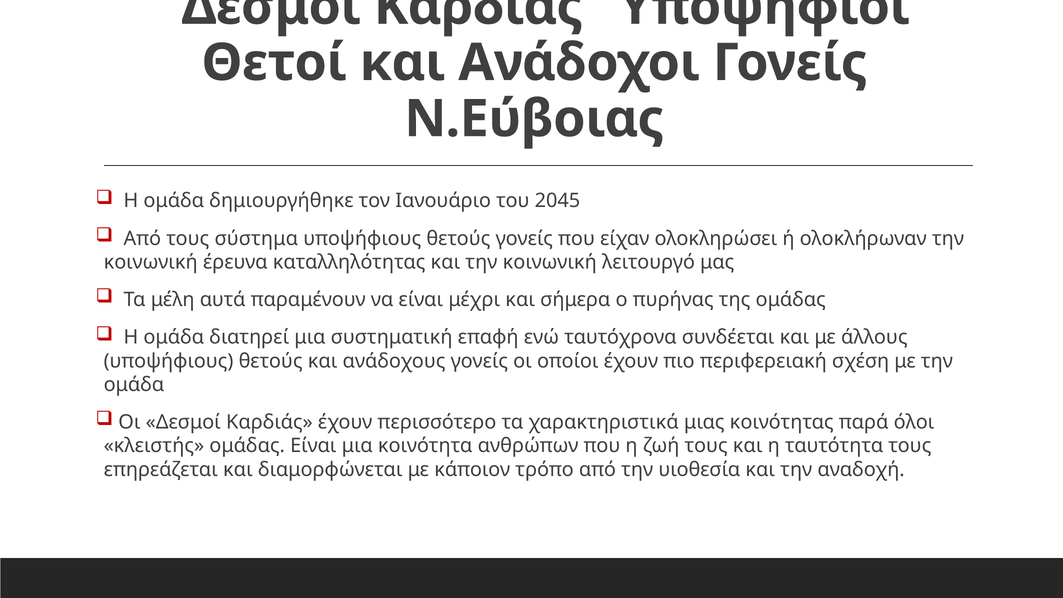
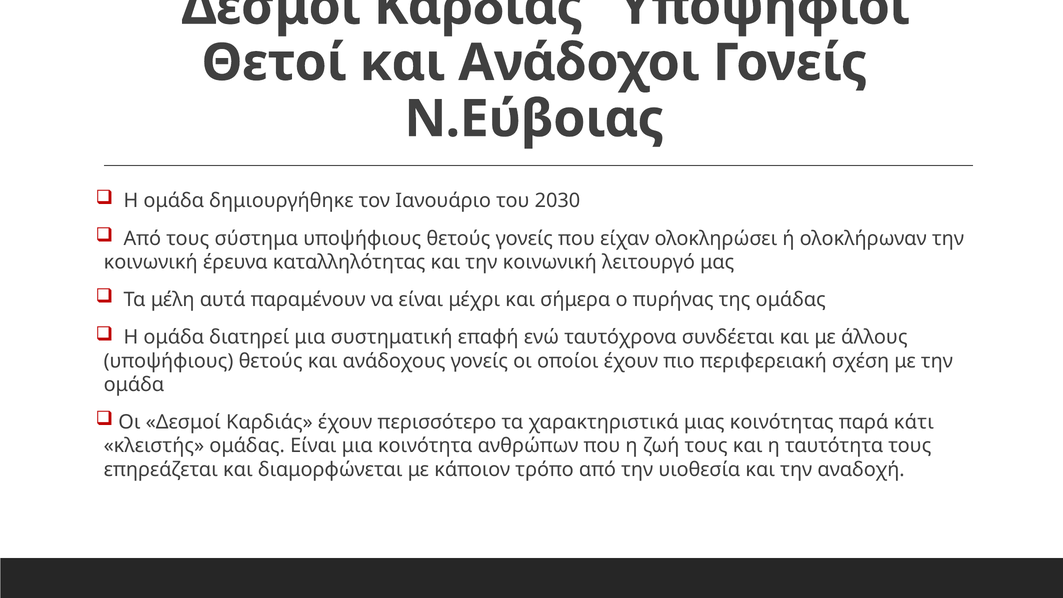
2045: 2045 -> 2030 (557, 201)
όλοι: όλοι -> κάτι (914, 422)
